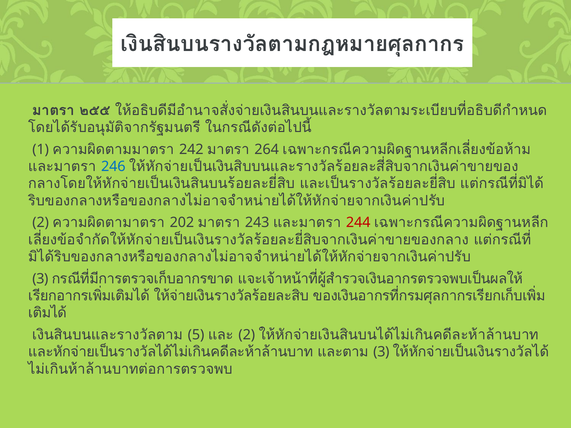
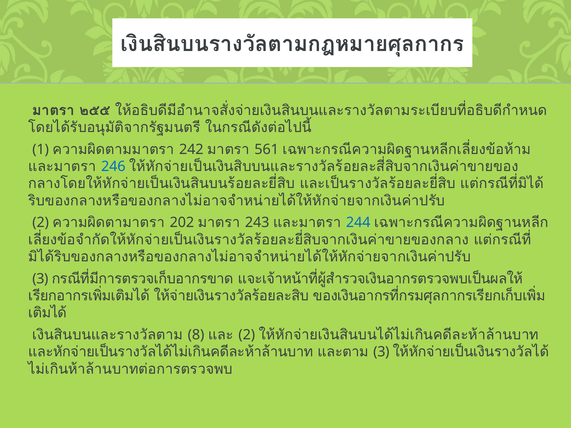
264: 264 -> 561 (267, 149)
244 colour: red -> blue (358, 223)
5: 5 -> 8 (196, 335)
